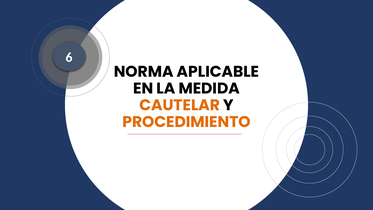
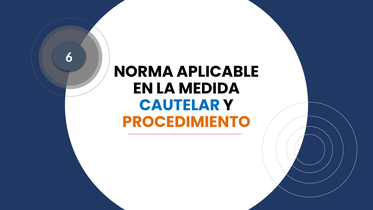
CAUTELAR colour: orange -> blue (180, 105)
